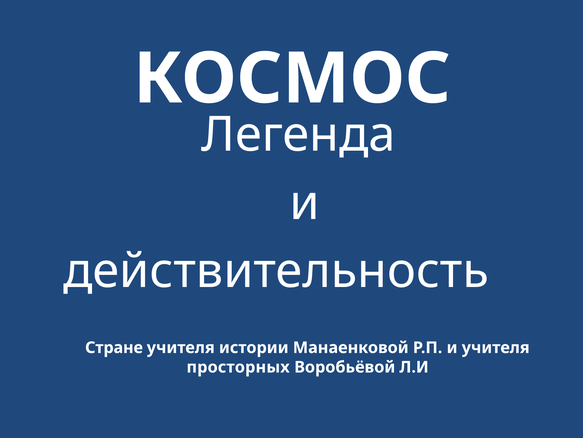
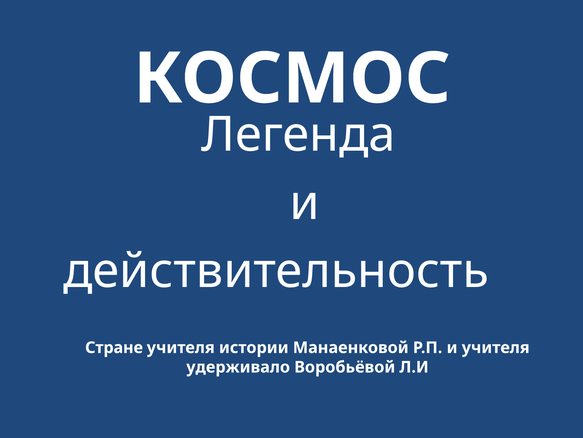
просторных: просторных -> удерживало (238, 367)
